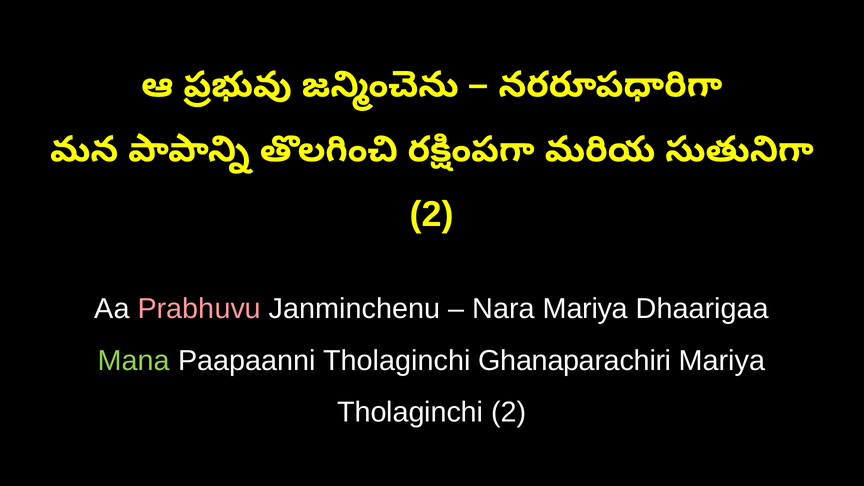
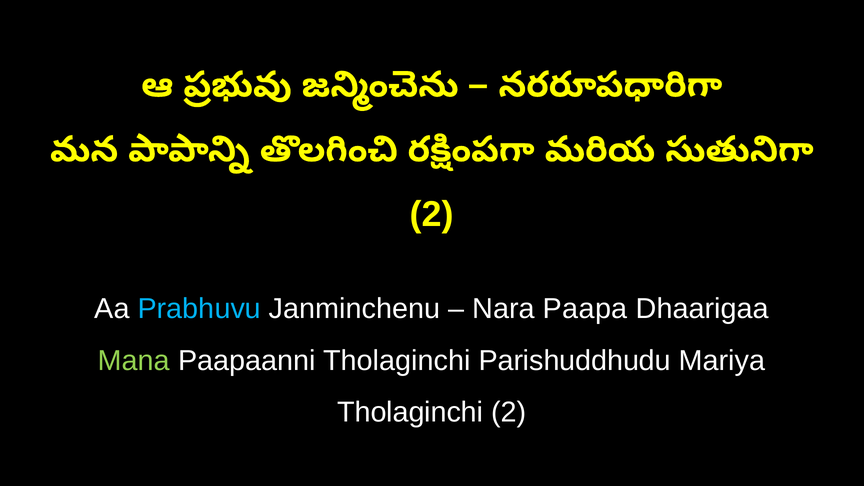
Prabhuvu colour: pink -> light blue (199, 309)
Nara Mariya: Mariya -> Paapa (585, 309)
Ghanaparachiri: Ghanaparachiri -> Parishuddhudu (575, 361)
